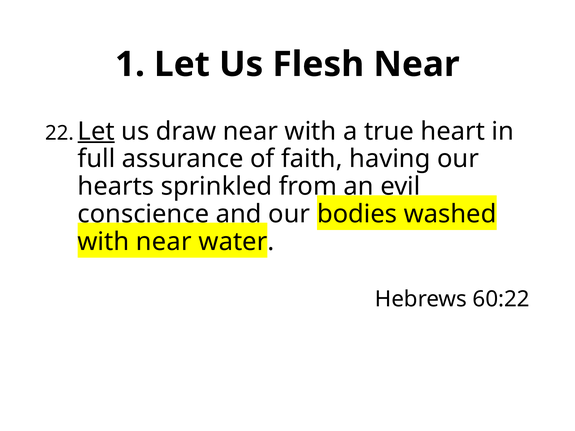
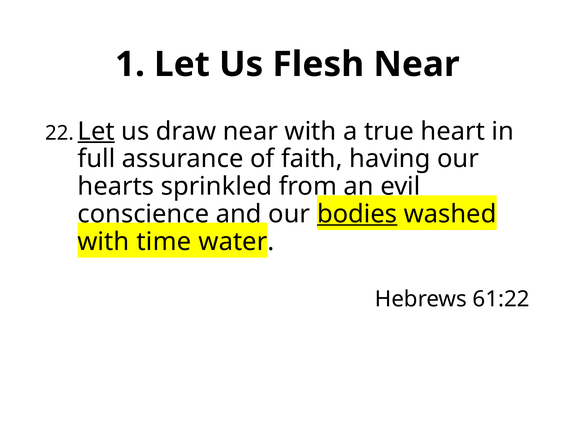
bodies underline: none -> present (357, 214)
with near: near -> time (164, 242)
60:22: 60:22 -> 61:22 (501, 299)
